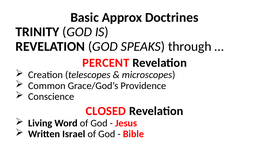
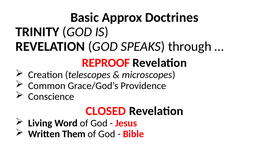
PERCENT: PERCENT -> REPROOF (106, 63)
Israel: Israel -> Them (74, 134)
